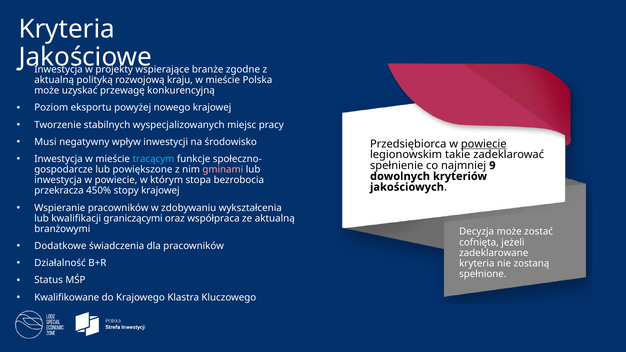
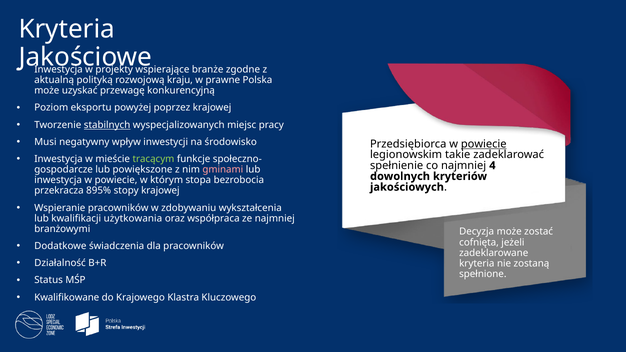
kraju w mieście: mieście -> prawne (223, 80)
nowego: nowego -> poprzez (172, 108)
stabilnych underline: none -> present (107, 125)
tracącym colour: light blue -> light green (153, 159)
9: 9 -> 4 (492, 166)
450%: 450% -> 895% (99, 191)
graniczącymi: graniczącymi -> użytkowania (133, 218)
ze aktualną: aktualną -> najmniej (275, 218)
